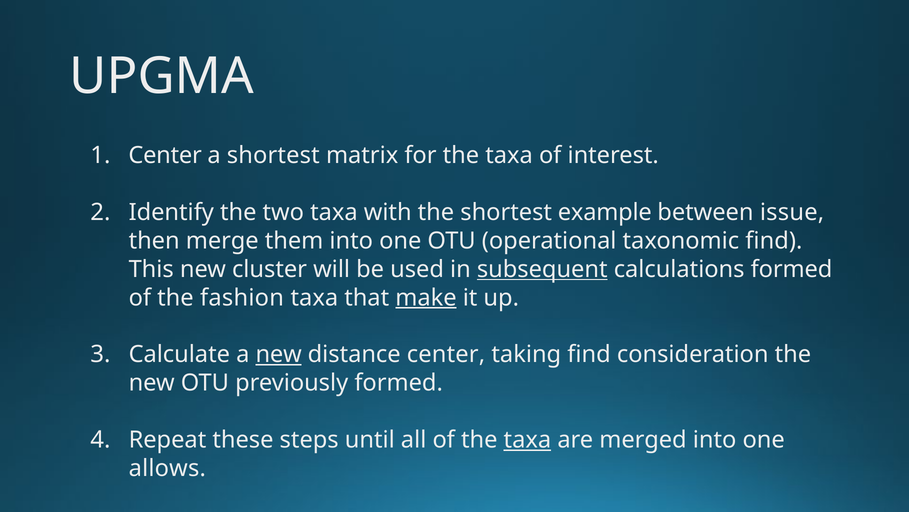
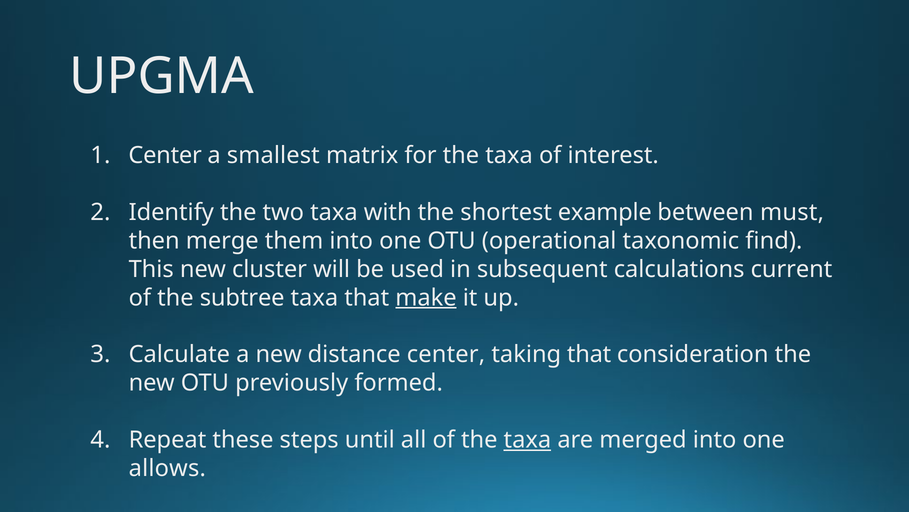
a shortest: shortest -> smallest (273, 155)
issue: issue -> must (792, 212)
subsequent underline: present -> none (542, 269)
calculations formed: formed -> current (792, 269)
fashion: fashion -> subtree (242, 297)
new underline: present -> none (279, 354)
taking find: find -> that (589, 354)
